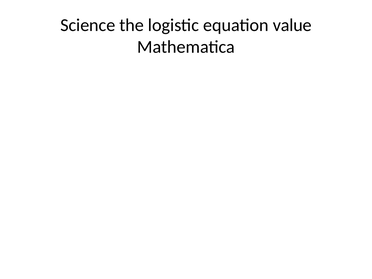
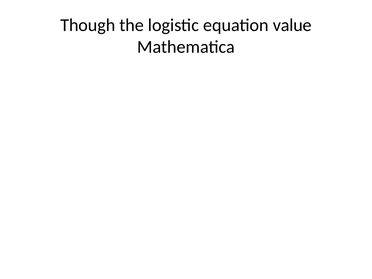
Science: Science -> Though (88, 25)
